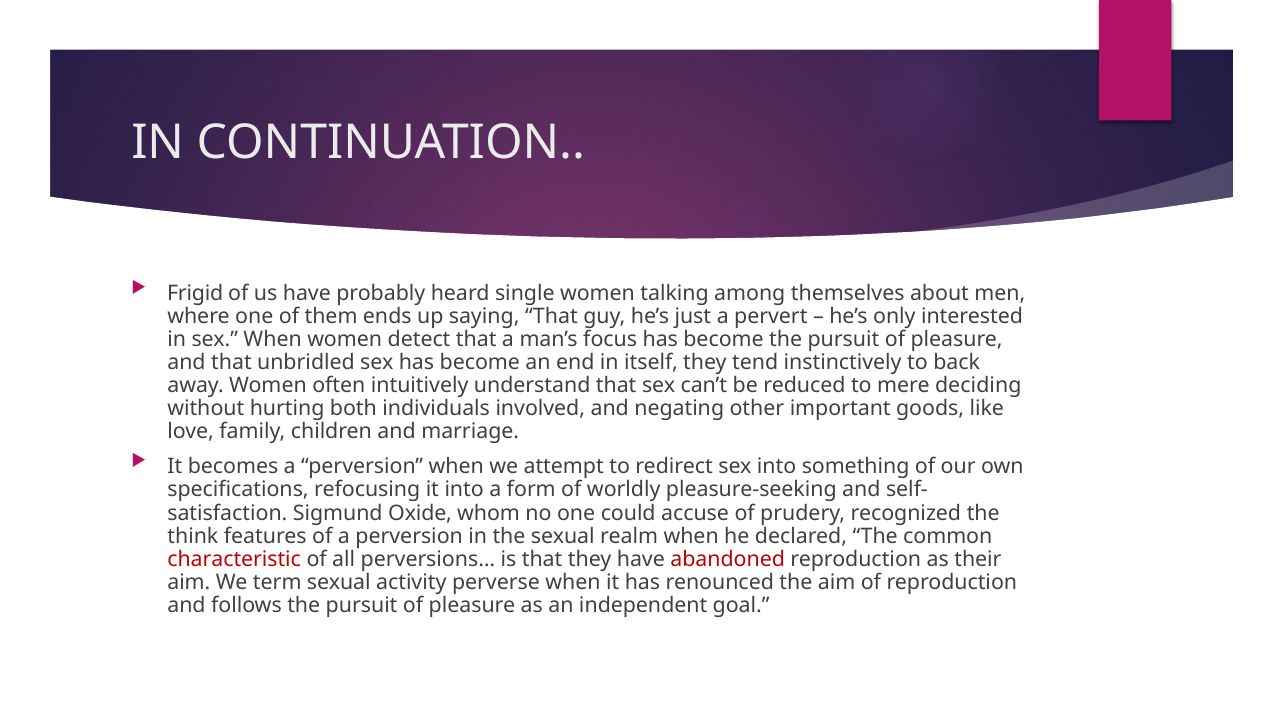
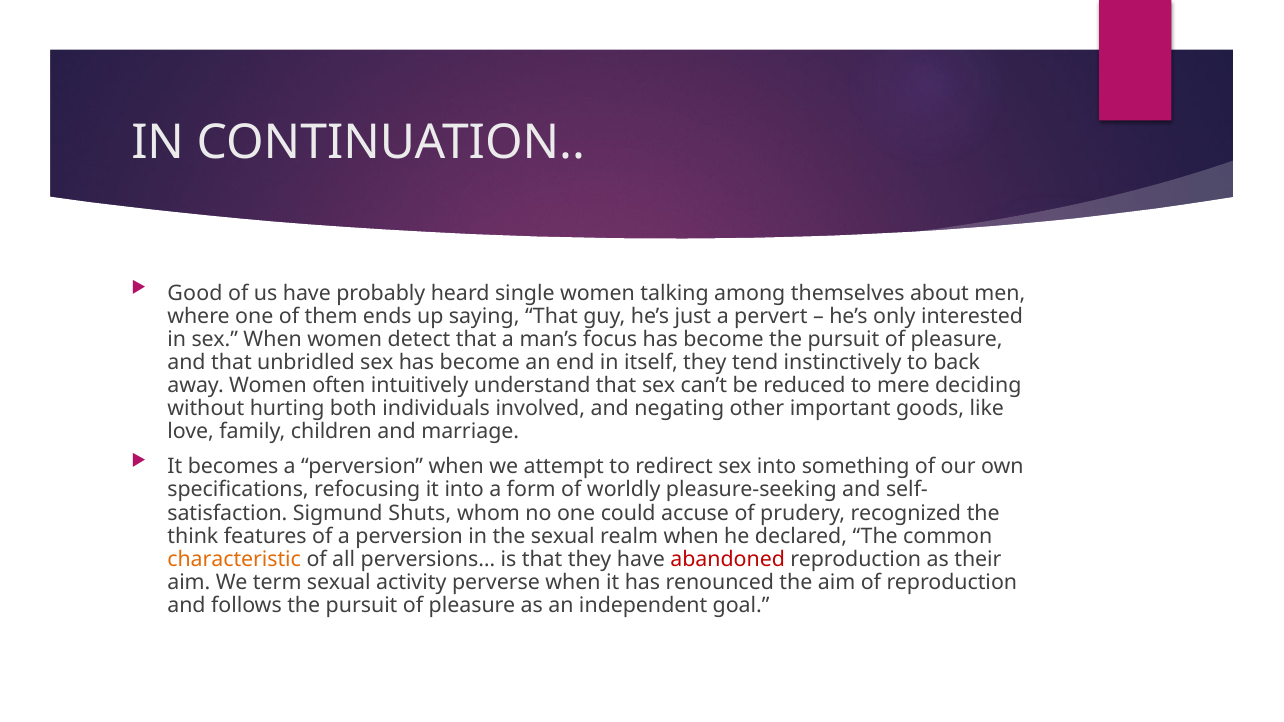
Frigid: Frigid -> Good (195, 293)
Oxide: Oxide -> Shuts (420, 513)
characteristic colour: red -> orange (234, 559)
